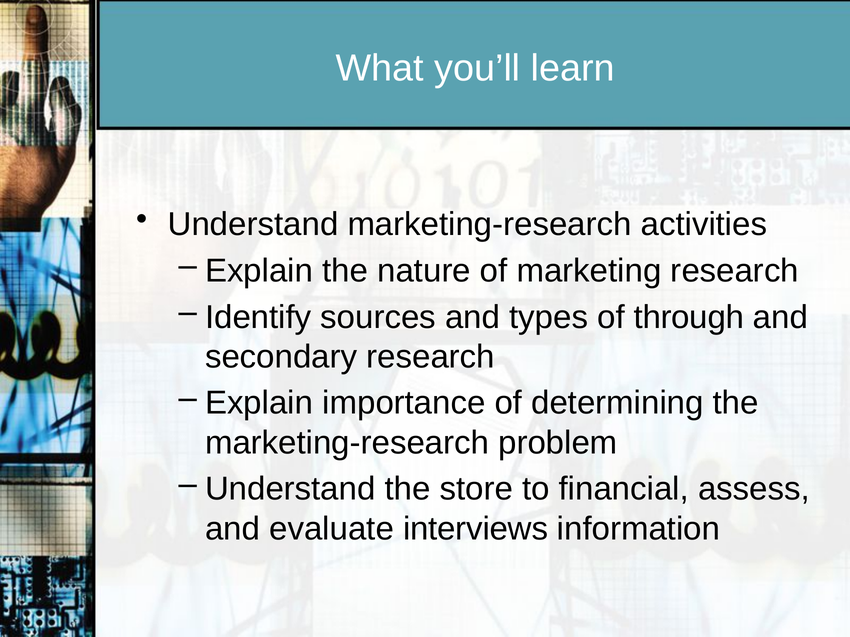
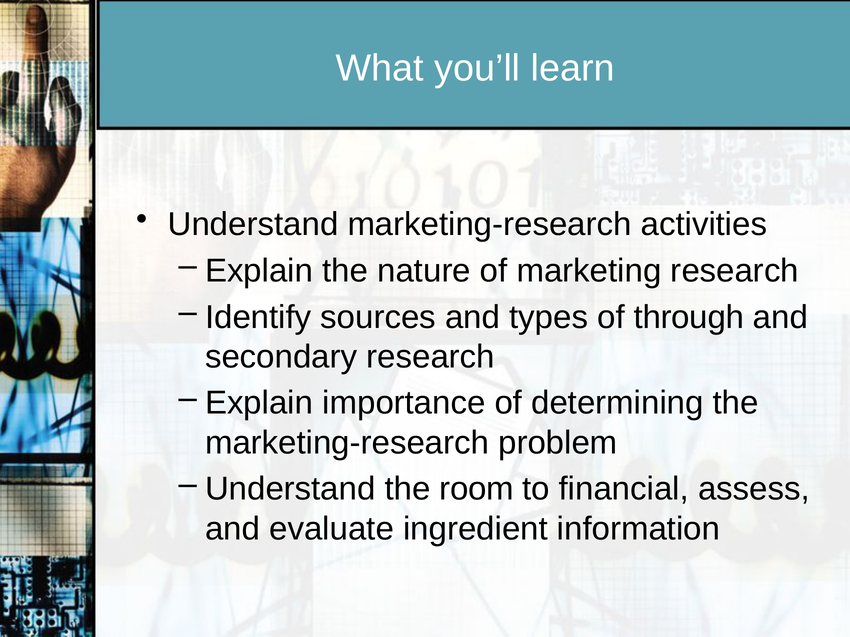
store: store -> room (476, 489)
interviews: interviews -> ingredient (475, 529)
